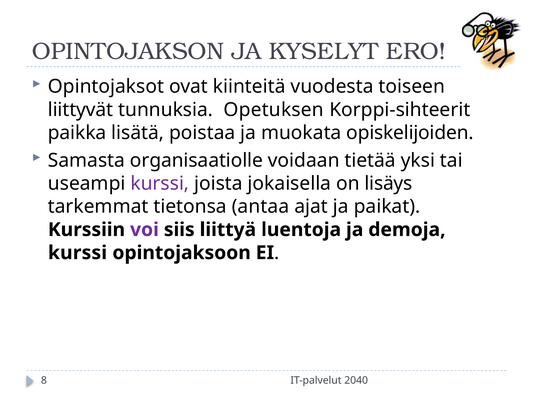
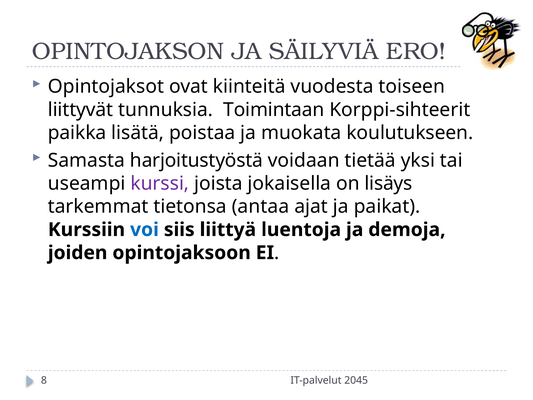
KYSELYT: KYSELYT -> SÄILYVIÄ (324, 51)
Opetuksen: Opetuksen -> Toimintaan (274, 110)
opiskelijoiden: opiskelijoiden -> koulutukseen (410, 133)
organisaatiolle: organisaatiolle -> harjoitustyöstä (197, 160)
voi colour: purple -> blue (144, 230)
kurssi: kurssi -> joiden (78, 253)
2040: 2040 -> 2045 (356, 380)
